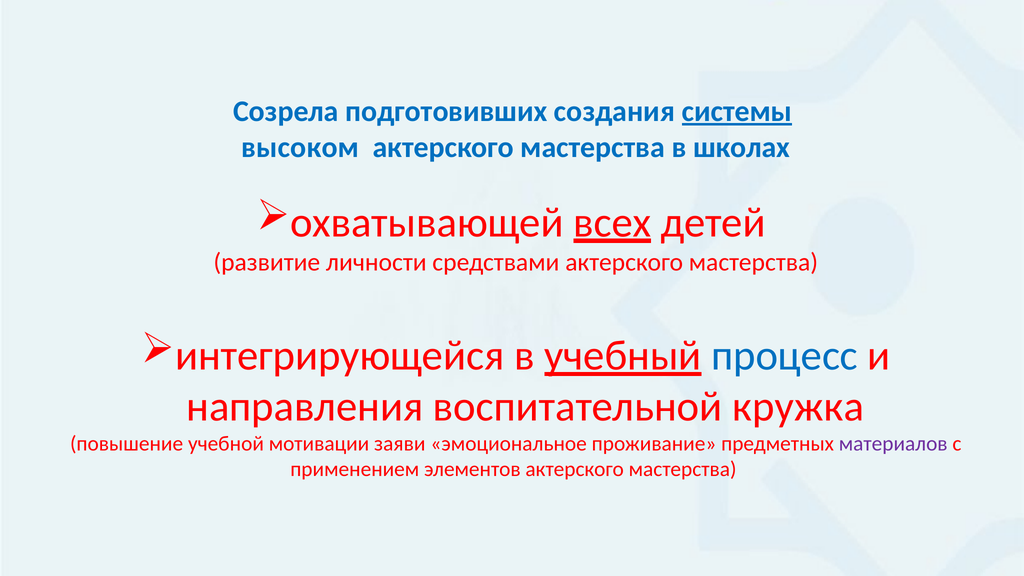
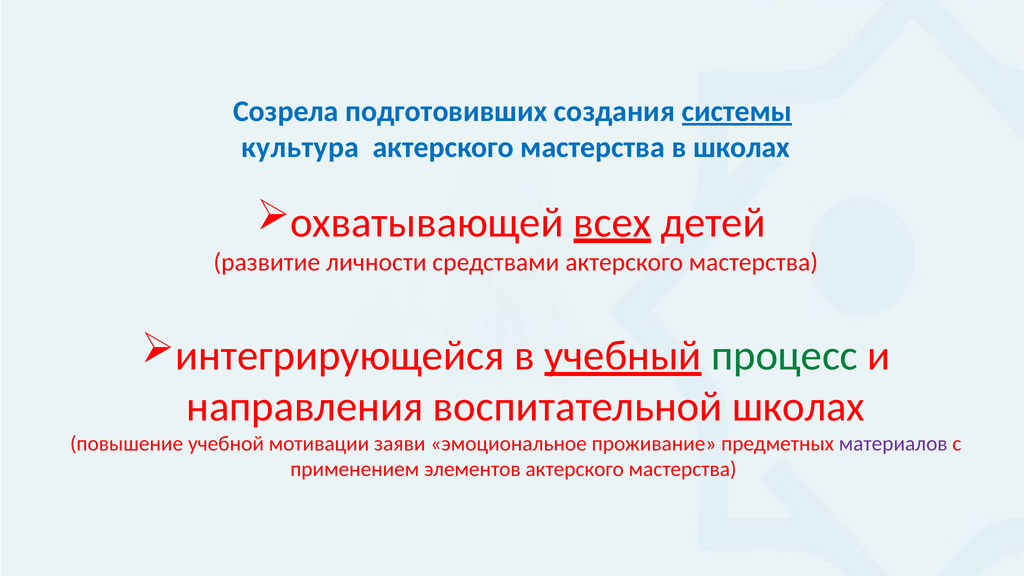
высоком: высоком -> культура (300, 147)
процесс colour: blue -> green (785, 356)
воспитательной кружка: кружка -> школах (798, 407)
